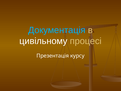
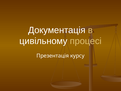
Документація colour: light blue -> white (57, 30)
